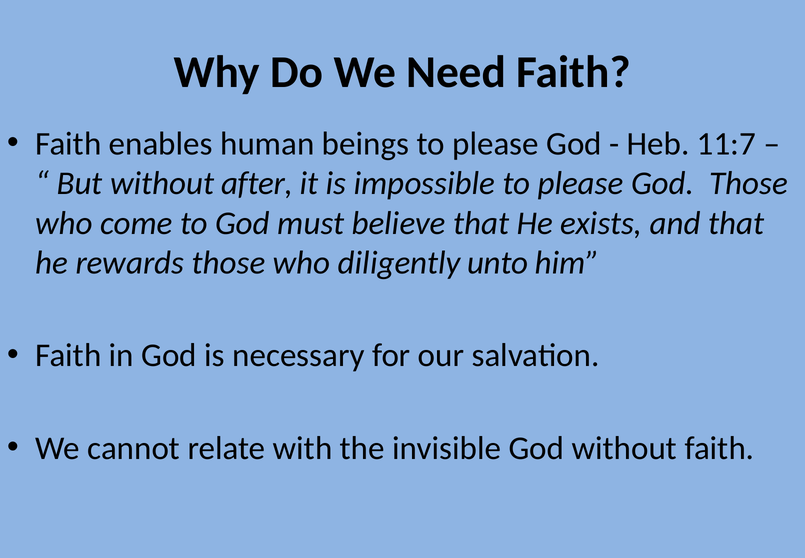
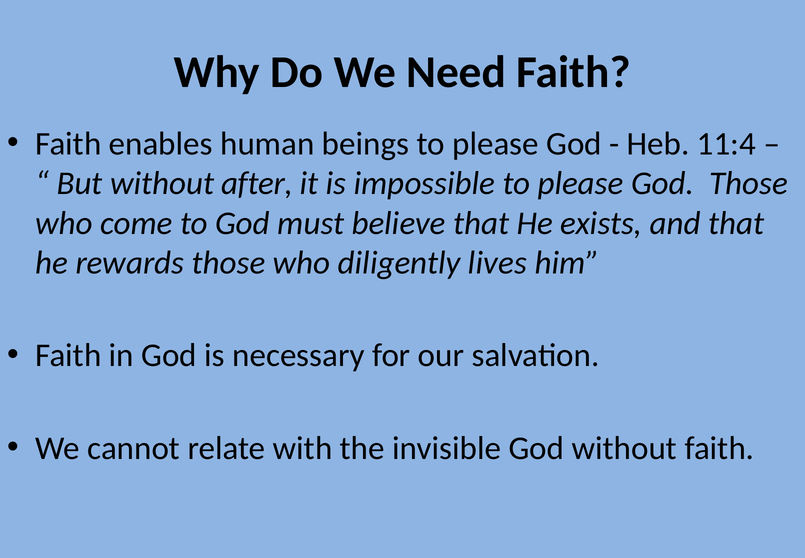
11:7: 11:7 -> 11:4 (726, 144)
unto: unto -> lives (498, 263)
